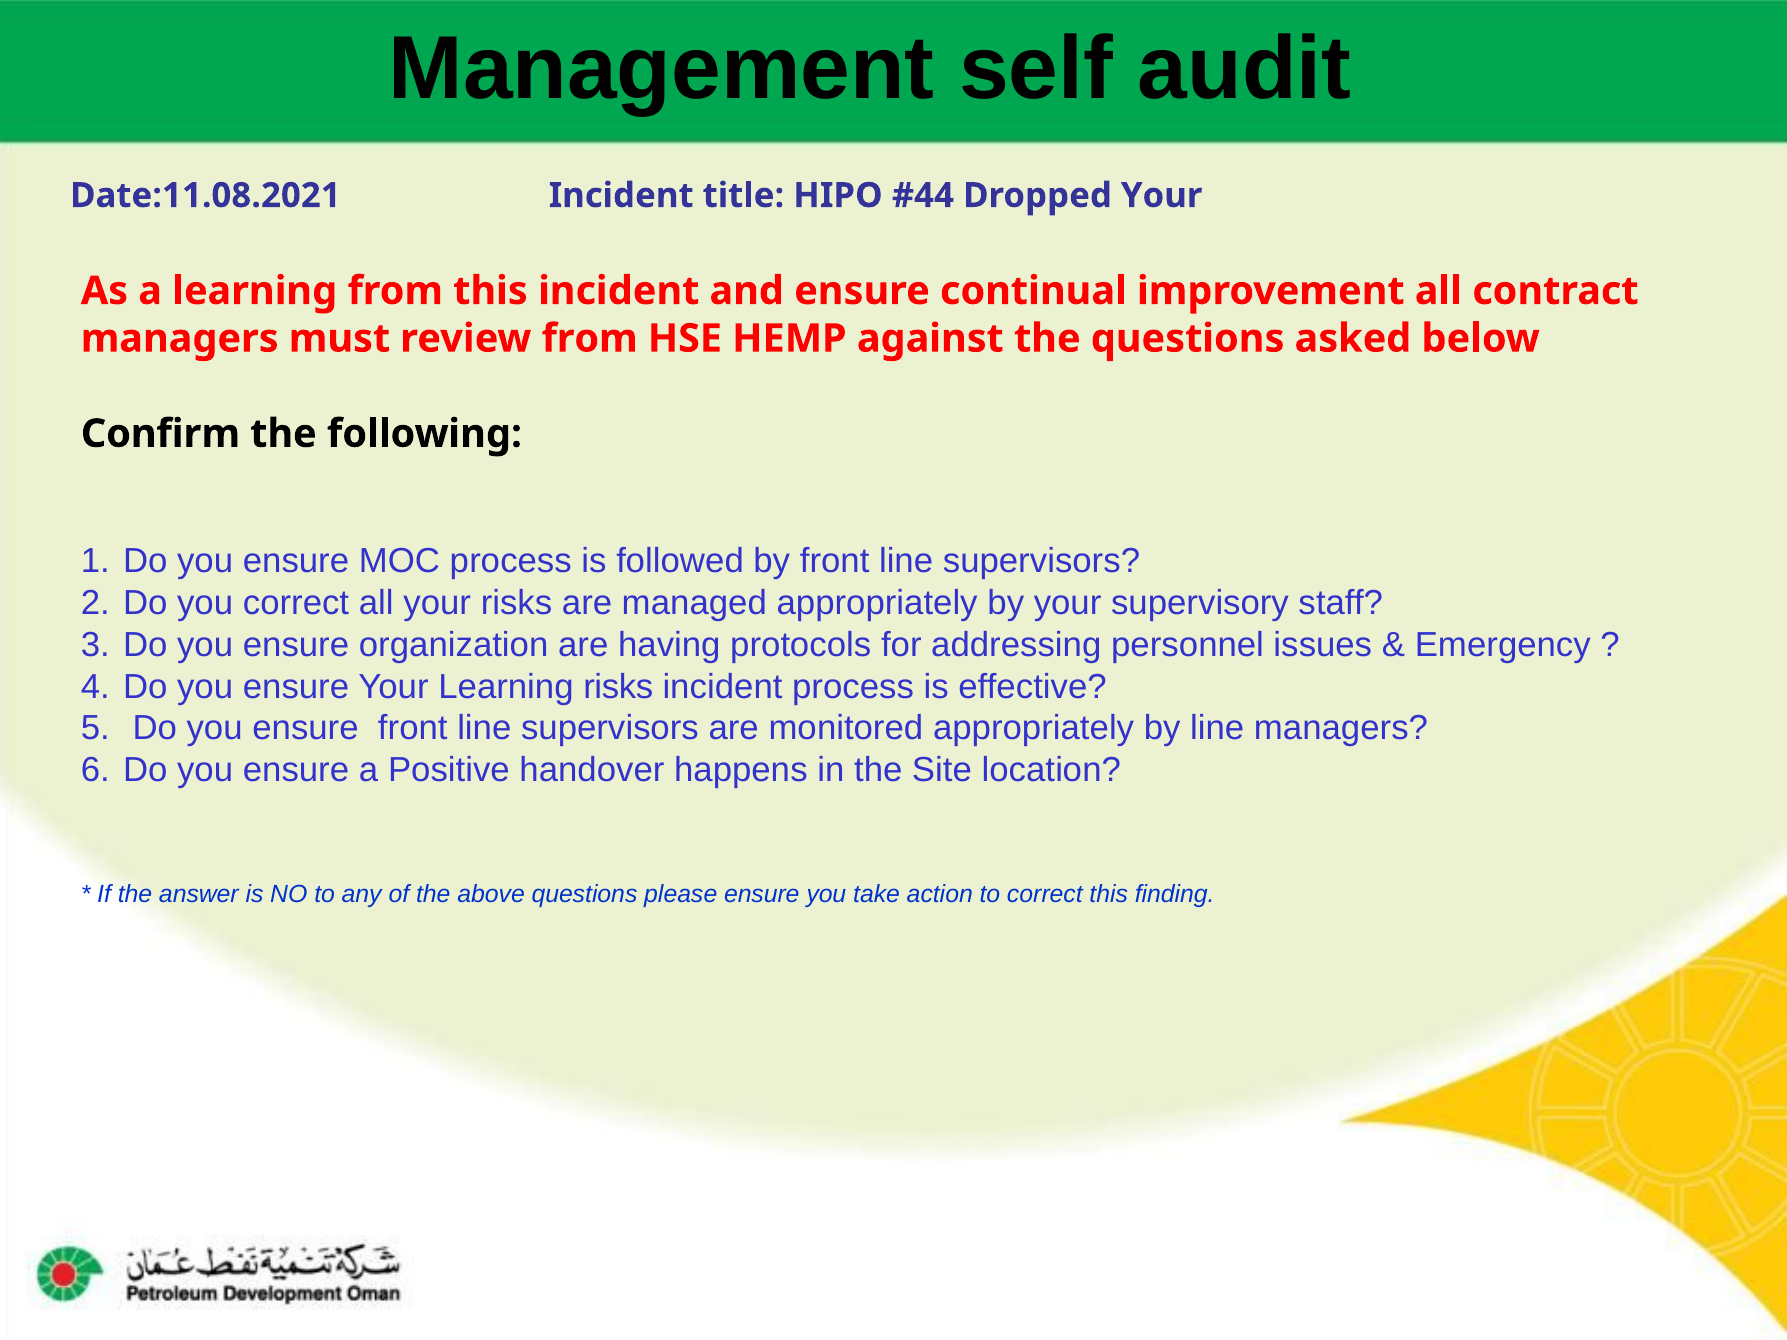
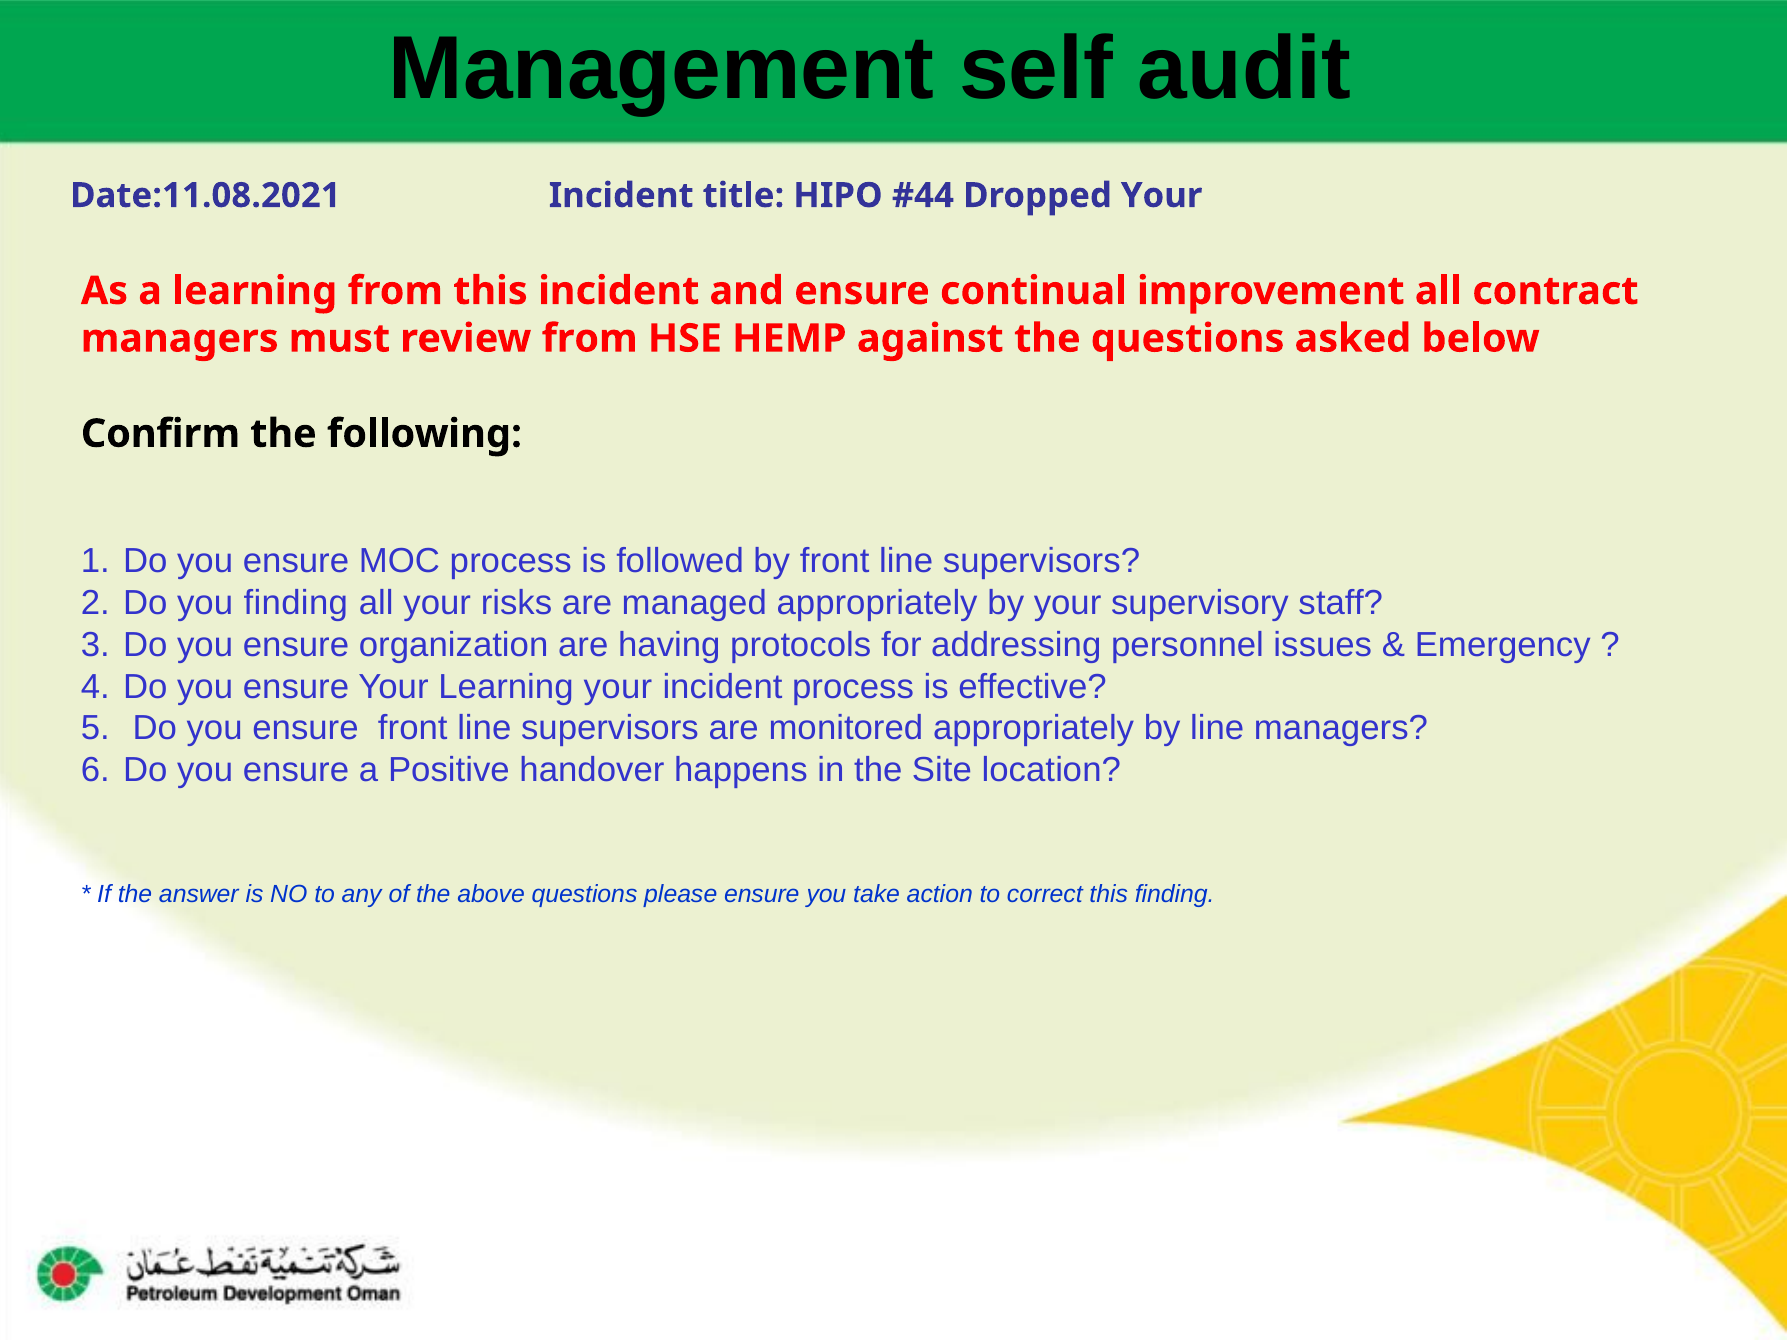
you correct: correct -> finding (296, 603)
Learning risks: risks -> your (618, 687)
